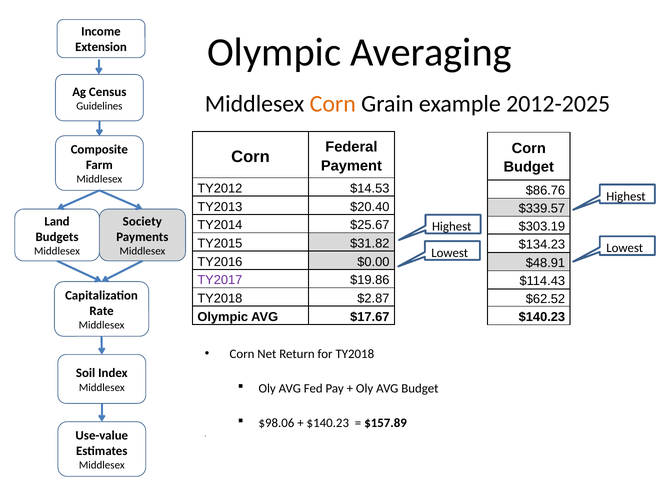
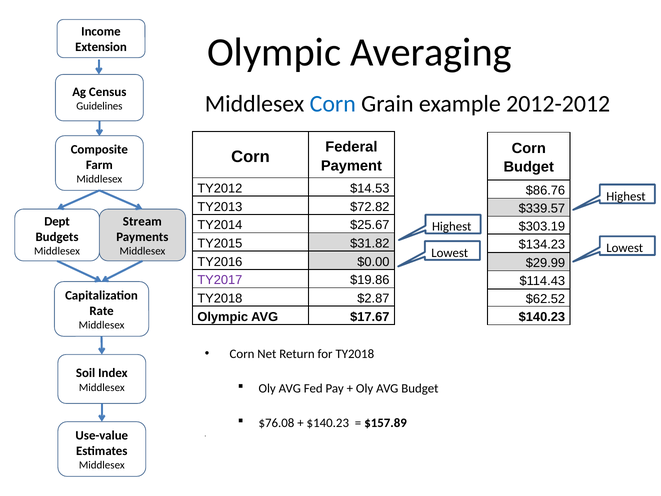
Corn colour: orange -> blue (333, 104)
2012-2025: 2012-2025 -> 2012-2012 (558, 104)
$20.40: $20.40 -> $72.82 (370, 207)
Land: Land -> Dept (57, 221)
Society: Society -> Stream (142, 221)
$48.91: $48.91 -> $29.99 (545, 263)
$98.06: $98.06 -> $76.08 (276, 423)
